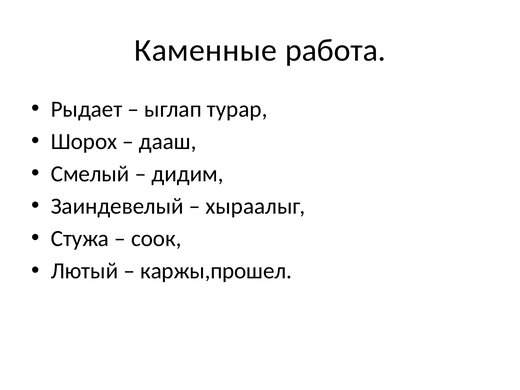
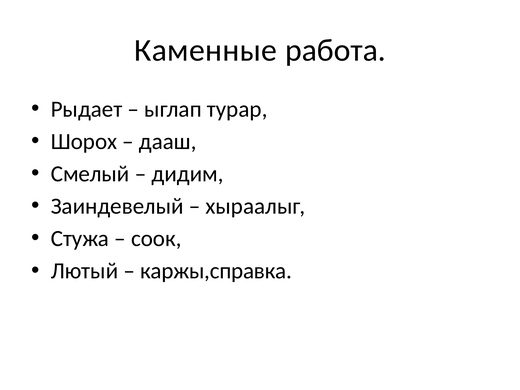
каржы,прошел: каржы,прошел -> каржы,справка (216, 271)
